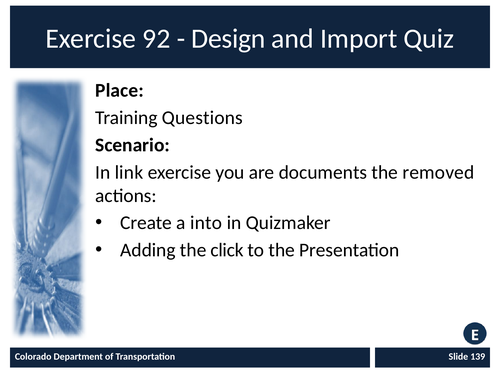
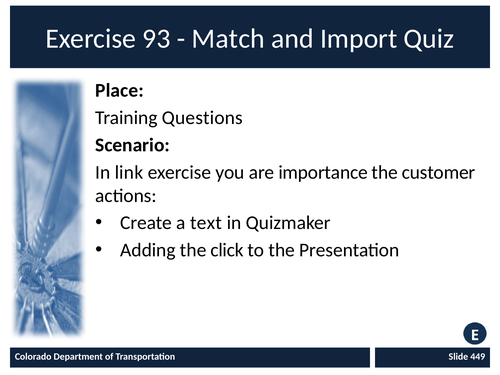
92: 92 -> 93 (156, 39)
Design: Design -> Match (228, 39)
documents: documents -> importance (323, 172)
removed: removed -> customer (439, 172)
into: into -> text (206, 223)
139: 139 -> 449 (478, 357)
